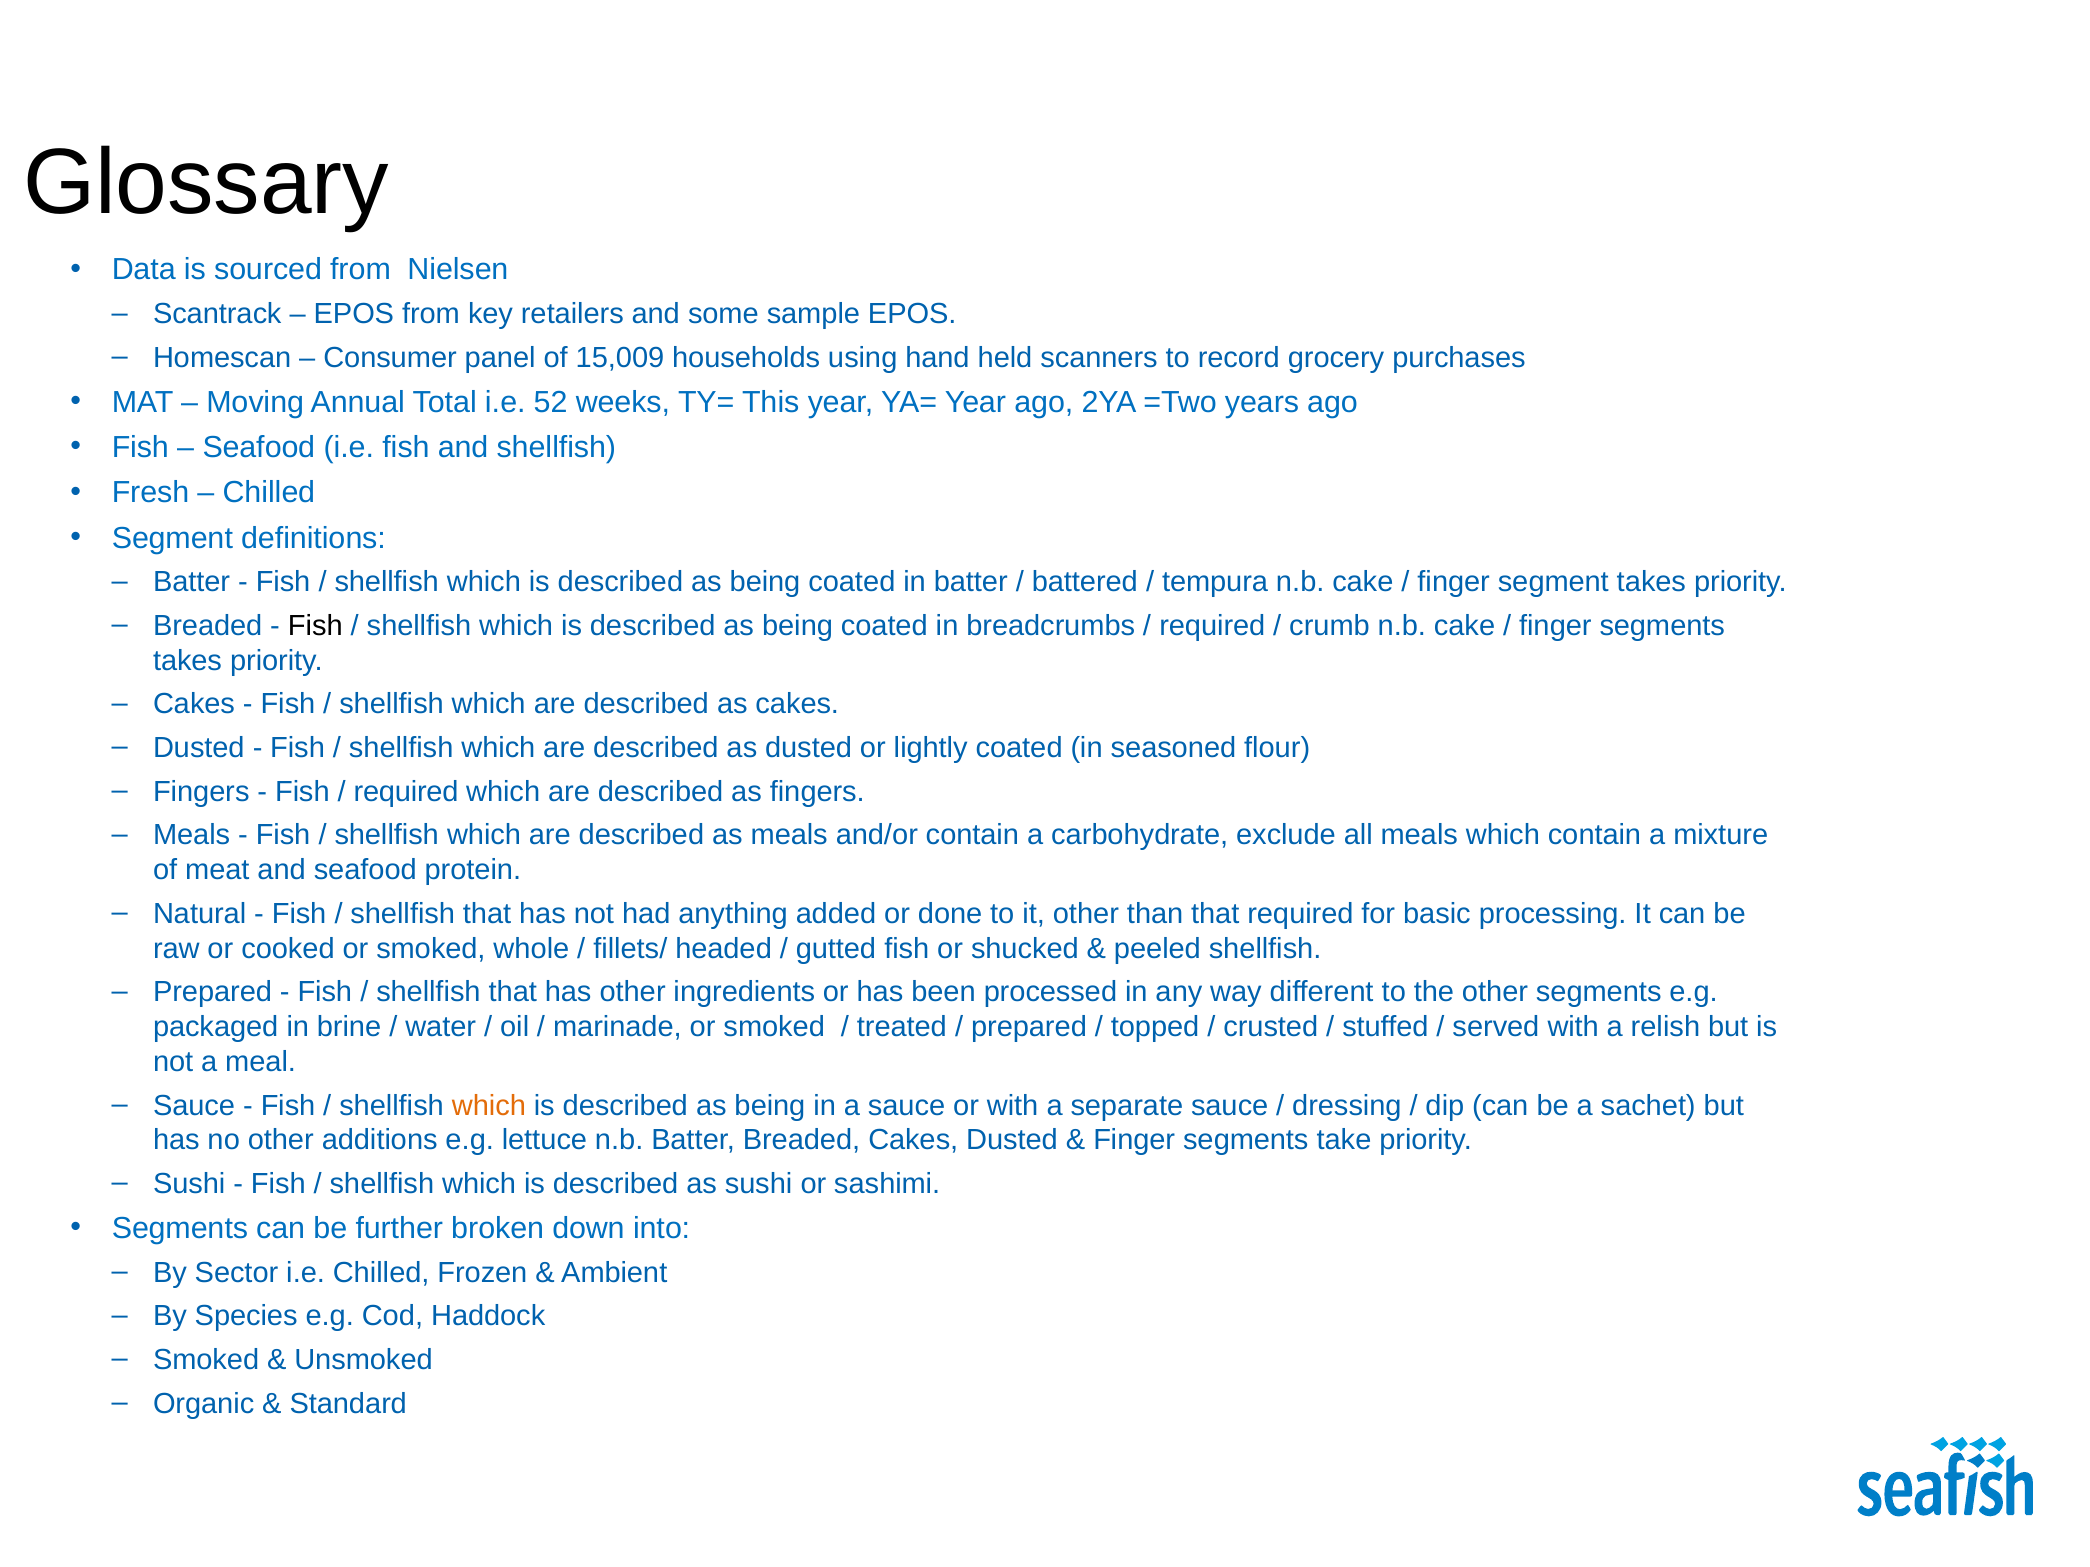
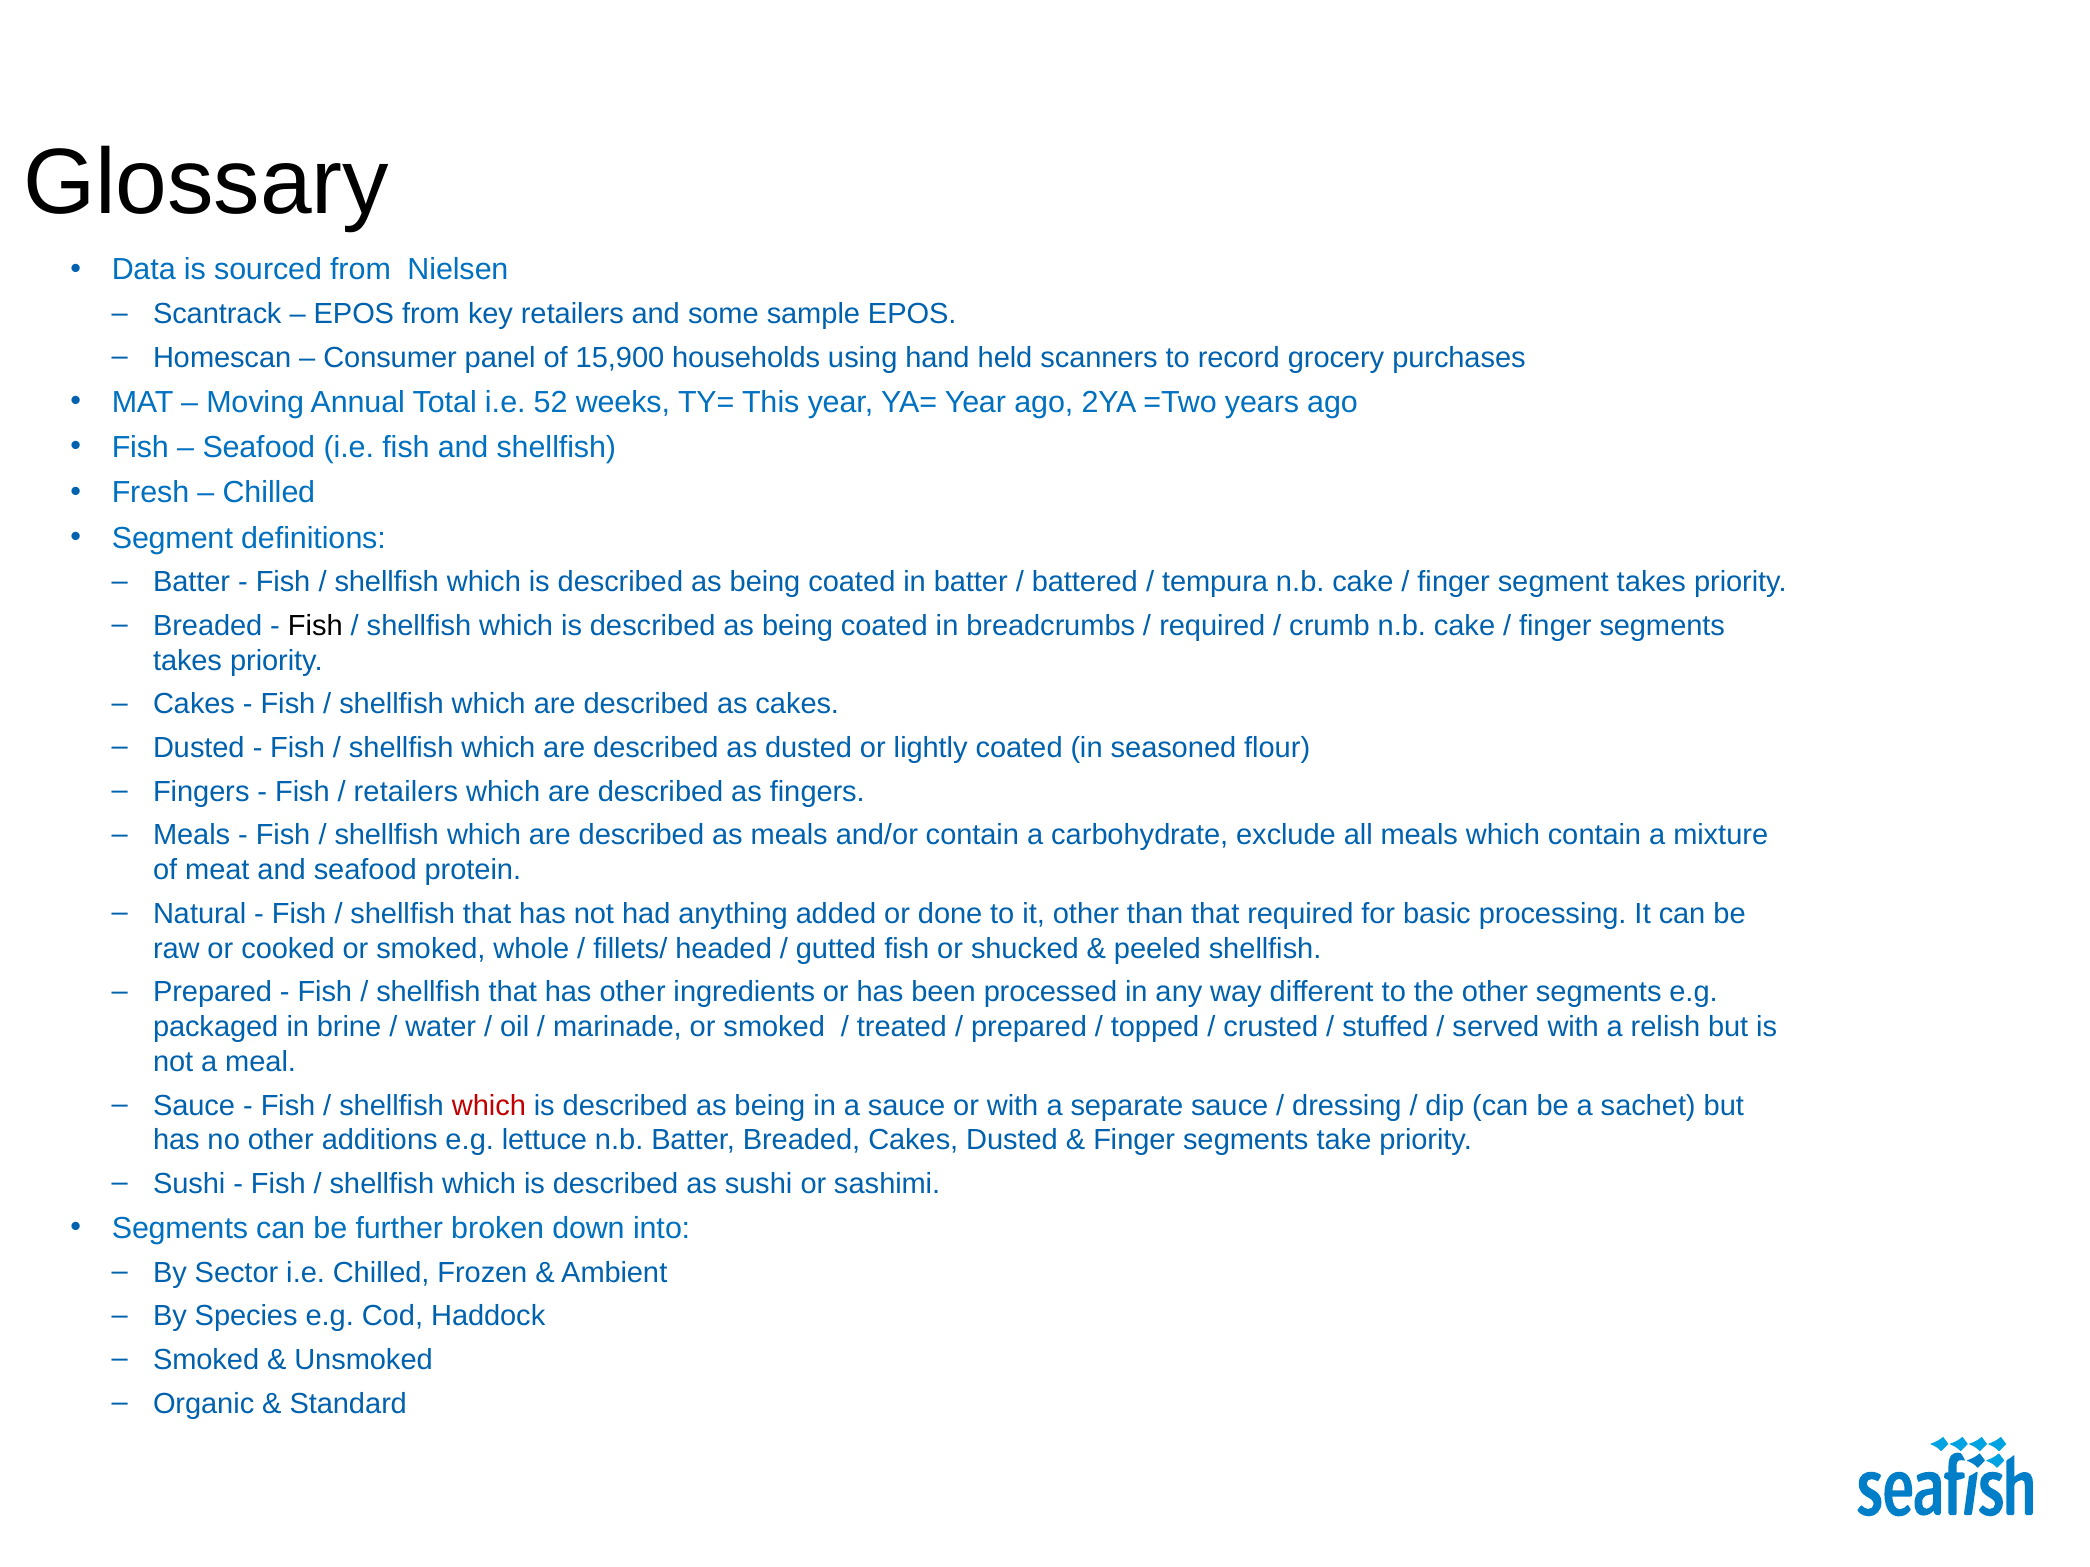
15,009: 15,009 -> 15,900 (620, 358)
required: required -> retailers (406, 792)
which colour: orange -> red (489, 1106)
